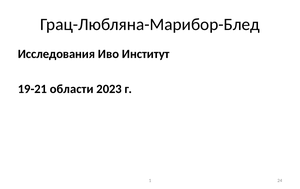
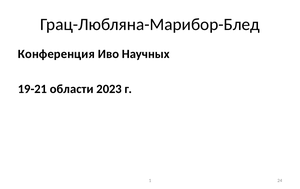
Исследования: Исследования -> Конференция (56, 54)
Институт: Институт -> Научных (146, 54)
